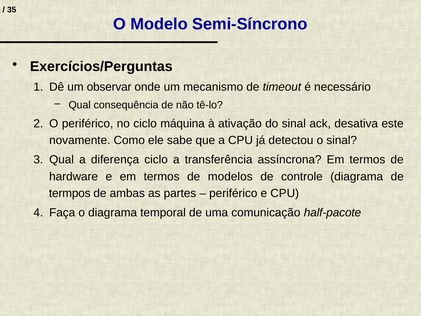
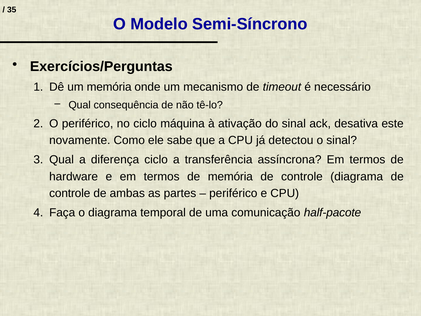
um observar: observar -> memória (109, 87)
de modelos: modelos -> memória (230, 176)
termpos: termpos -> controle (70, 193)
